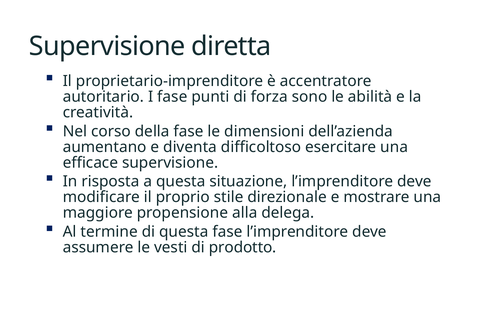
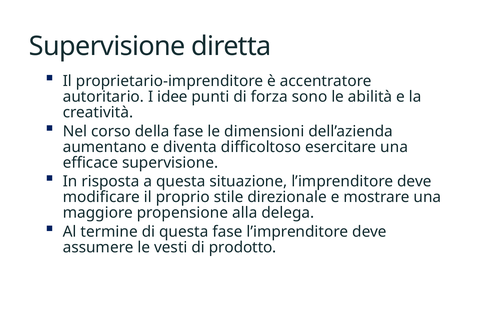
I fase: fase -> idee (172, 97)
